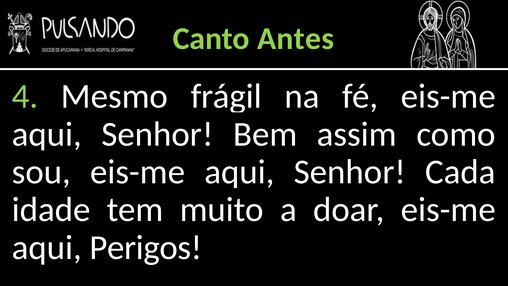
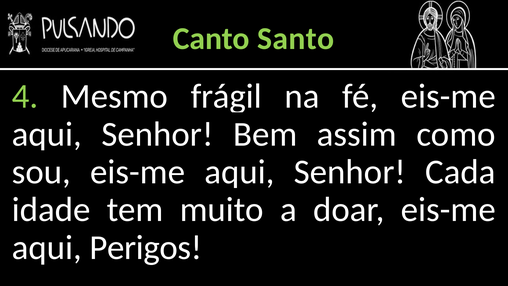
Antes: Antes -> Santo (296, 39)
